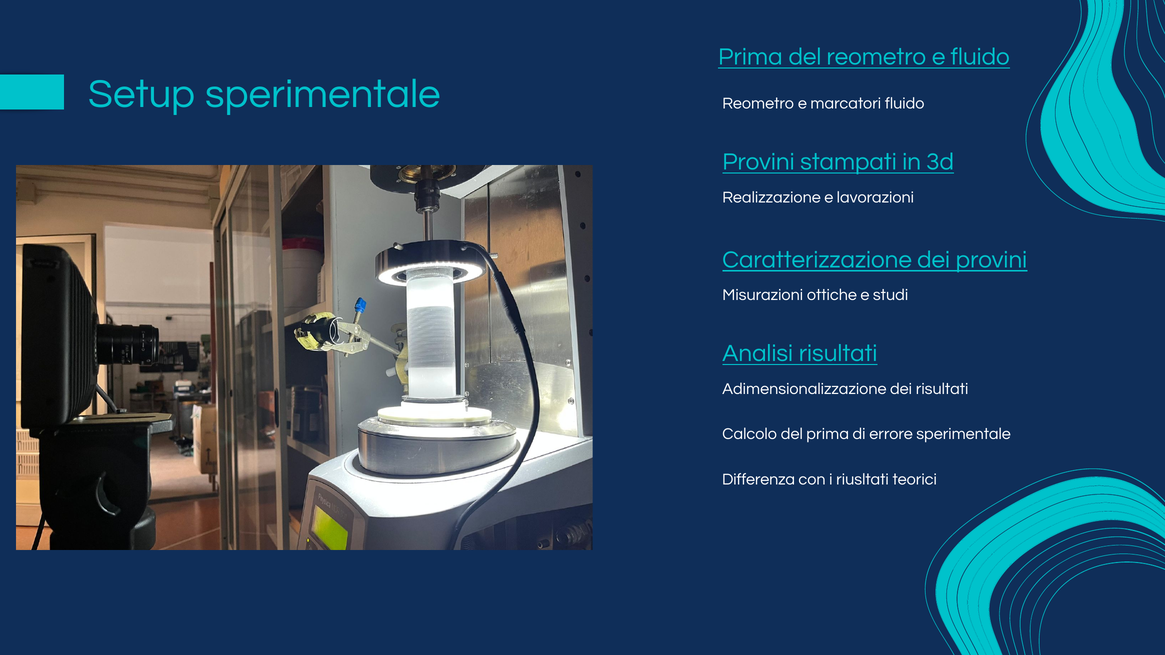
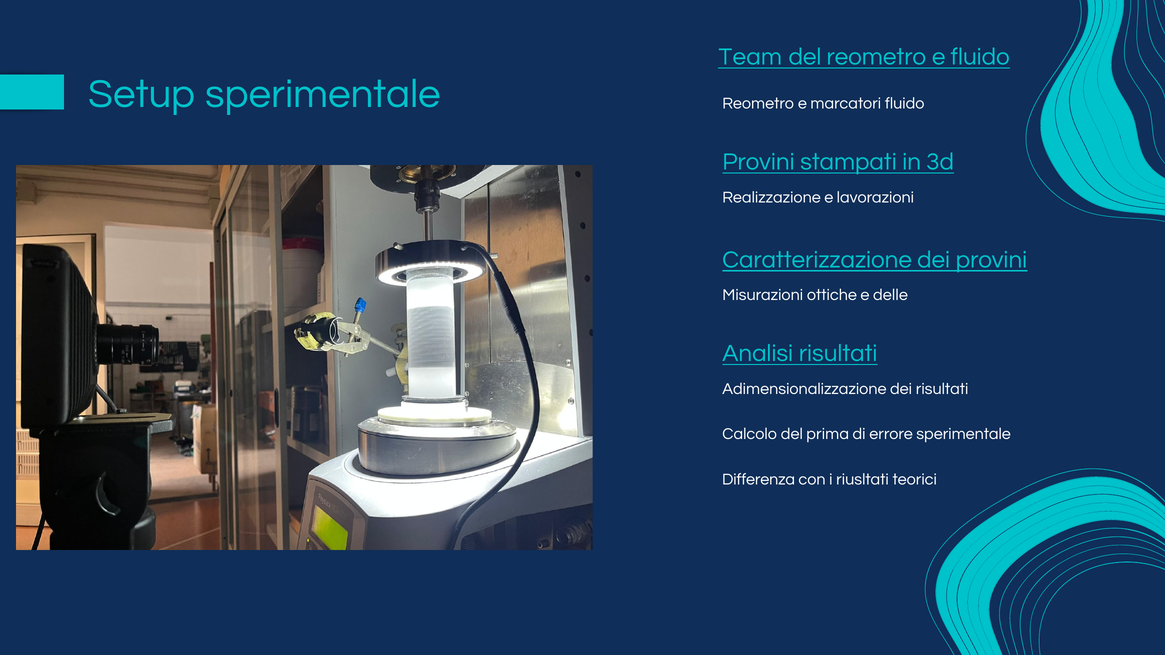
Prima: Prima -> Team (750, 57)
studi: studi -> delle (890, 295)
